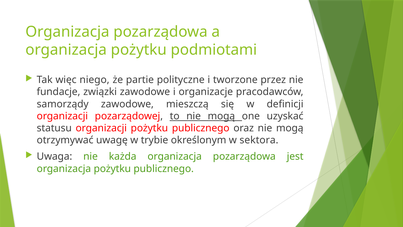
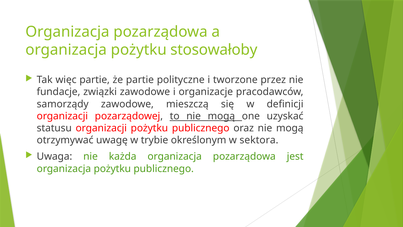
podmiotami: podmiotami -> stosowałoby (214, 50)
więc niego: niego -> partie (95, 80)
